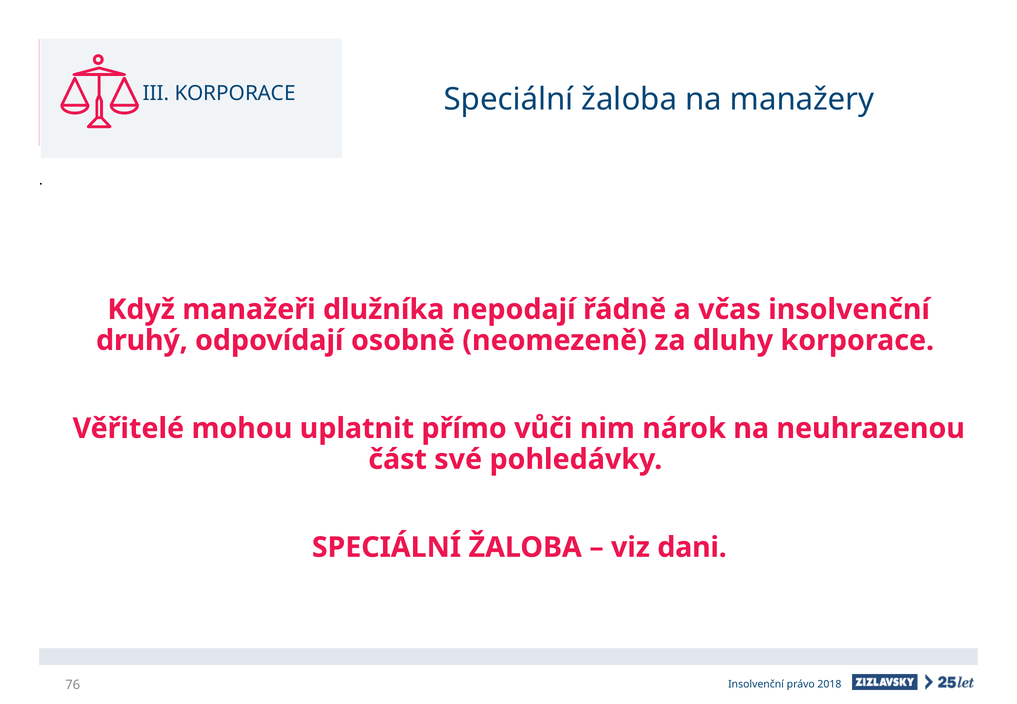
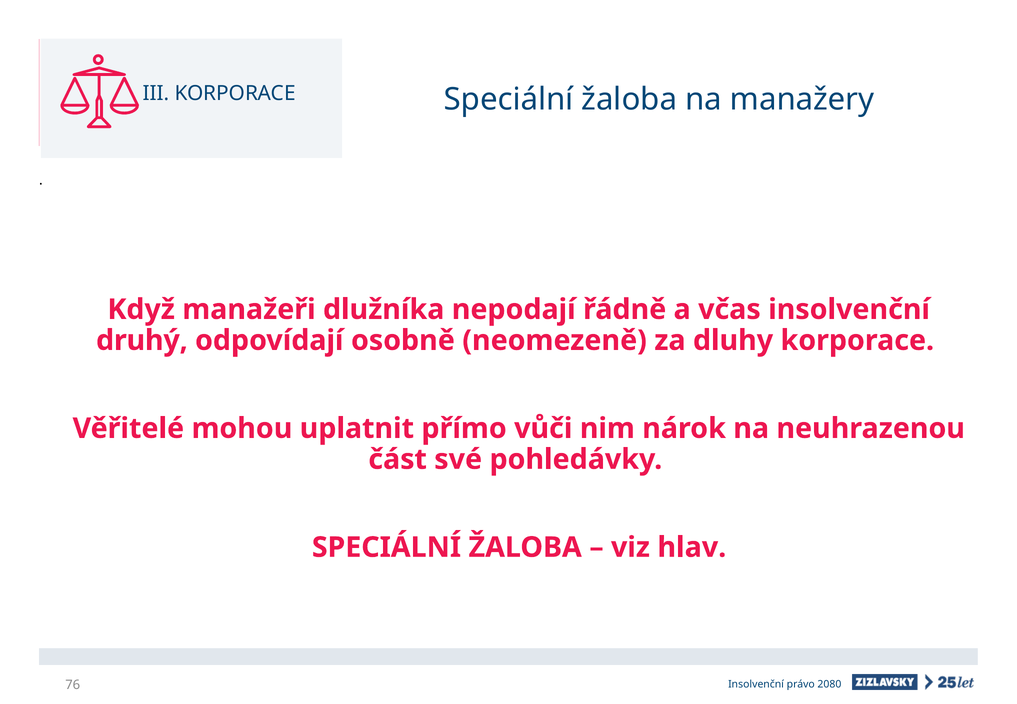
dani: dani -> hlav (692, 547)
2018: 2018 -> 2080 (829, 684)
